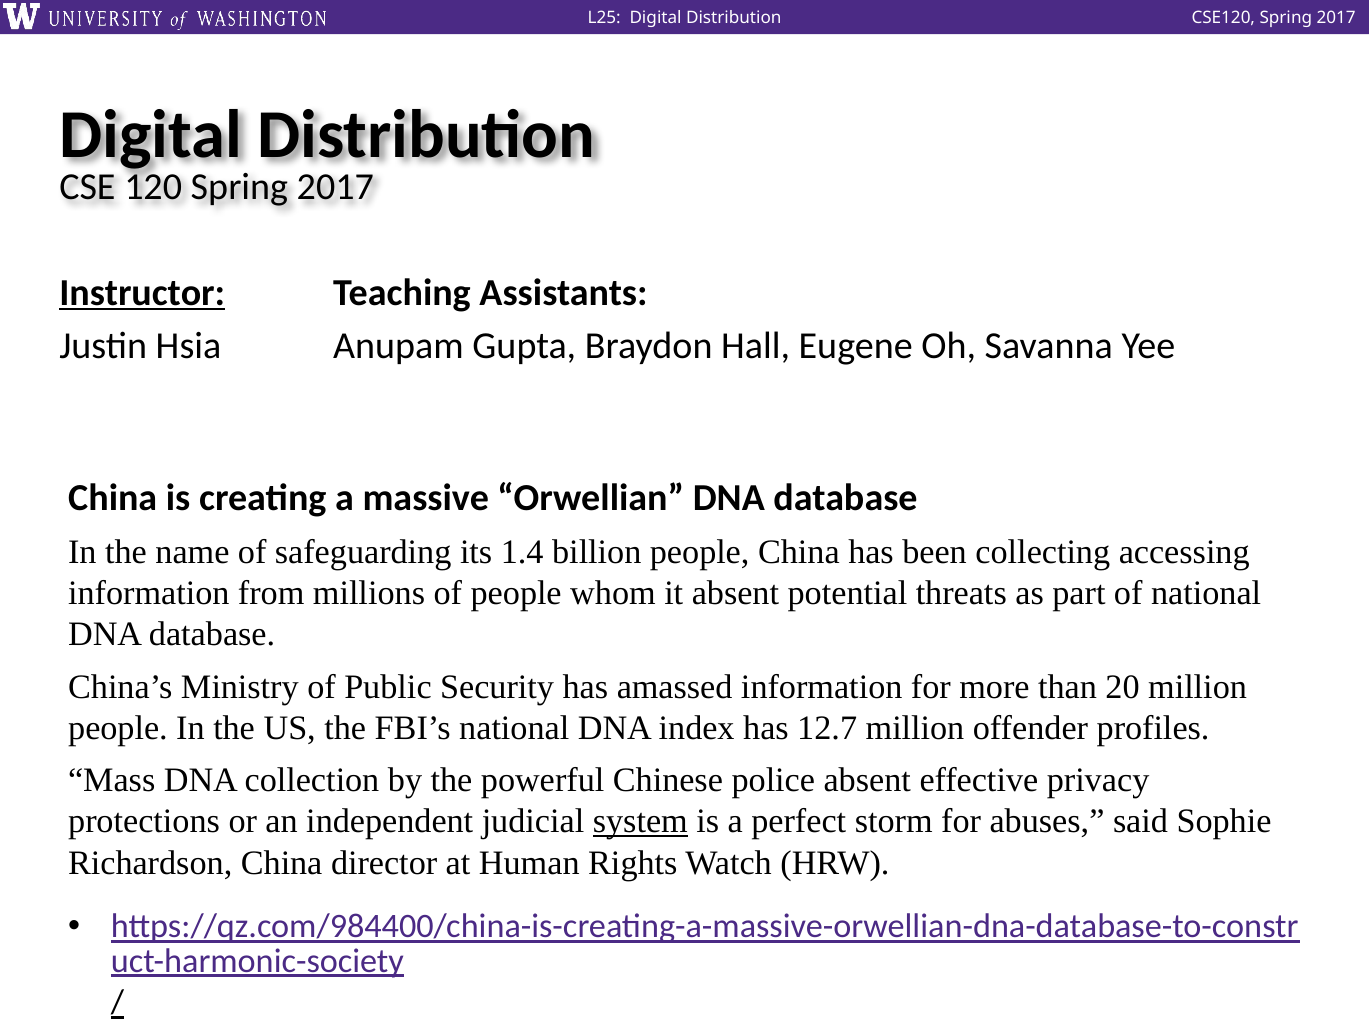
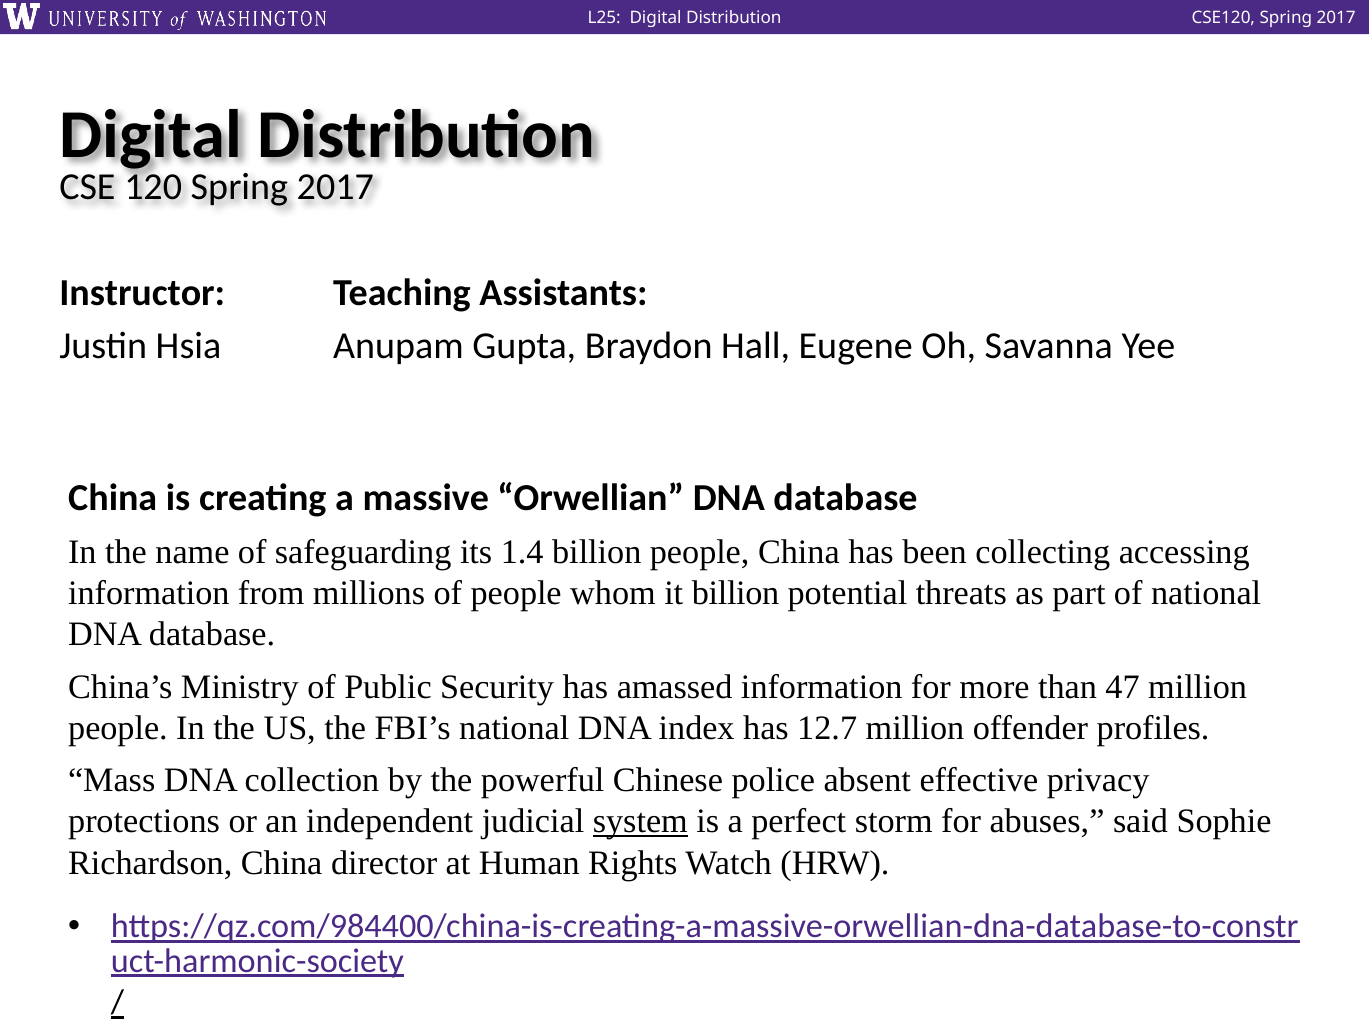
Instructor underline: present -> none (142, 293)
it absent: absent -> billion (736, 593)
20: 20 -> 47 (1123, 687)
